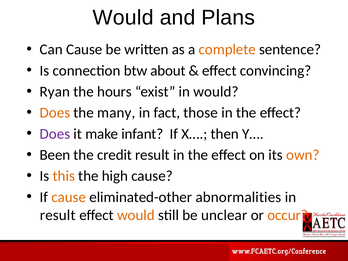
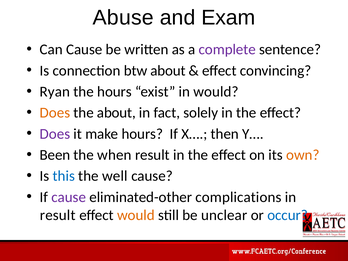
Would: Would -> Abuse (123, 18)
Plans: Plans -> Exam (228, 18)
complete colour: orange -> purple (227, 49)
the many: many -> about (116, 113)
those: those -> solely (201, 113)
make infant: infant -> hours (142, 134)
credit: credit -> when (114, 155)
this colour: orange -> blue (64, 176)
high: high -> well (115, 176)
cause colour: orange -> purple (69, 197)
abnormalities: abnormalities -> complications (238, 197)
occur colour: orange -> blue (288, 215)
